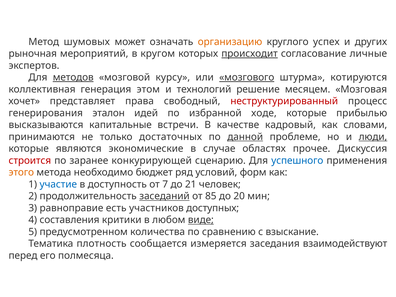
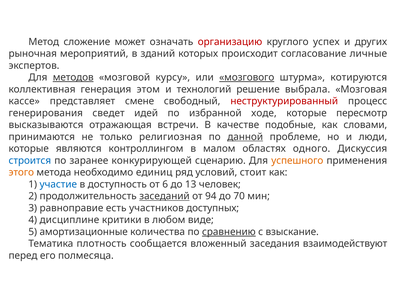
шумовых: шумовых -> сложение (87, 42)
организацию colour: orange -> red (230, 42)
кругом: кругом -> зданий (158, 54)
происходит underline: present -> none (250, 54)
месяцем: месяцем -> выбрала (308, 89)
хочет: хочет -> кассе (24, 101)
права: права -> смене (140, 101)
эталон: эталон -> сведет (109, 113)
прибылью: прибылью -> пересмотр (362, 113)
капитальные: капитальные -> отражающая (120, 125)
кадровый: кадровый -> подобные (291, 125)
достаточных: достаточных -> религиозная (171, 137)
люди underline: present -> none (373, 137)
экономические: экономические -> контроллингом (146, 149)
случае: случае -> малом (219, 149)
прочее: прочее -> одного (312, 149)
строится colour: red -> blue (30, 161)
успешного colour: blue -> orange (297, 161)
бюджет: бюджет -> единиц (154, 172)
форм: форм -> стоит (253, 172)
7: 7 -> 6 (165, 184)
21: 21 -> 13 (191, 184)
85: 85 -> 94 (211, 196)
20: 20 -> 70 (239, 196)
составления: составления -> дисциплине (69, 220)
виде underline: present -> none (201, 220)
предусмотренном: предусмотренном -> амортизационные (84, 232)
сравнению underline: none -> present (229, 232)
измеряется: измеряется -> вложенный (218, 244)
